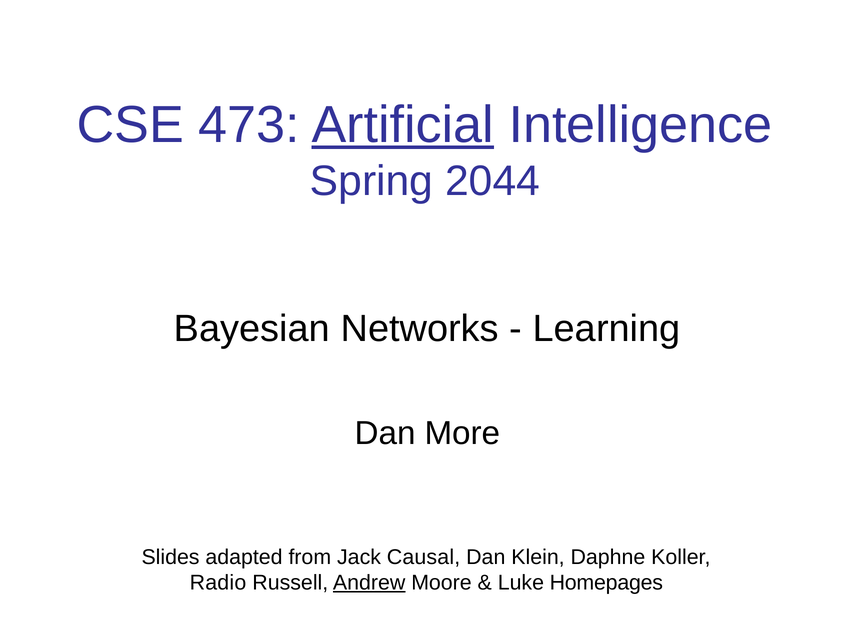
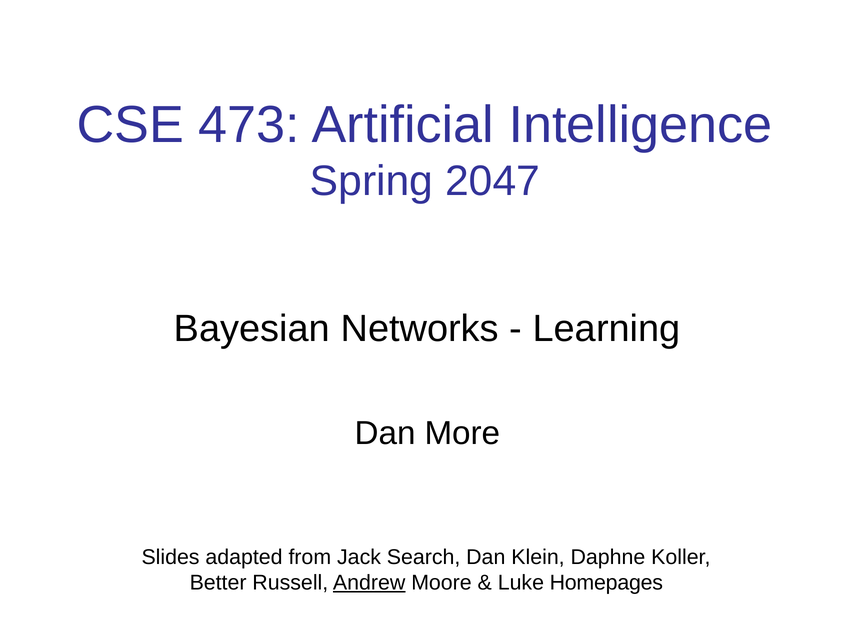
Artificial underline: present -> none (403, 125)
2044: 2044 -> 2047 (493, 181)
Causal: Causal -> Search (424, 558)
Radio: Radio -> Better (218, 583)
